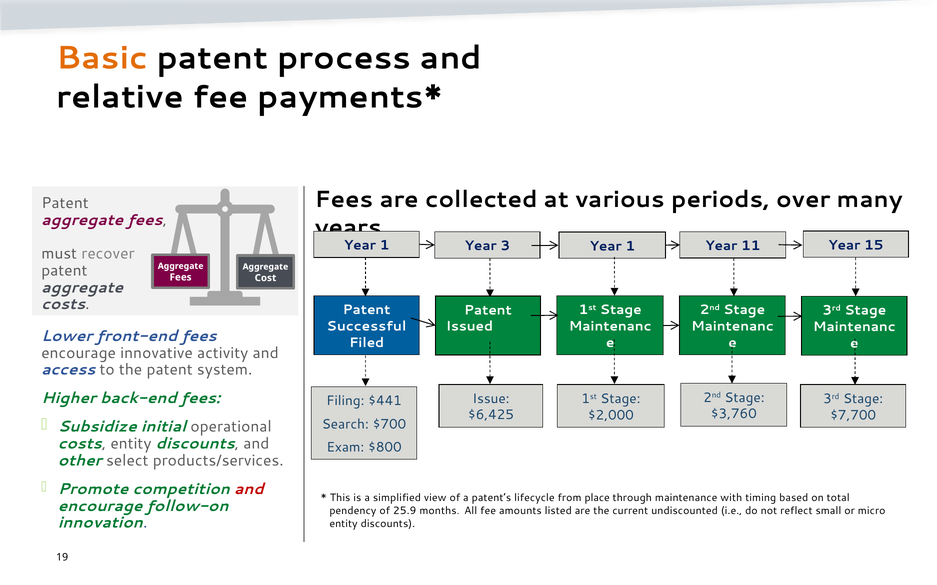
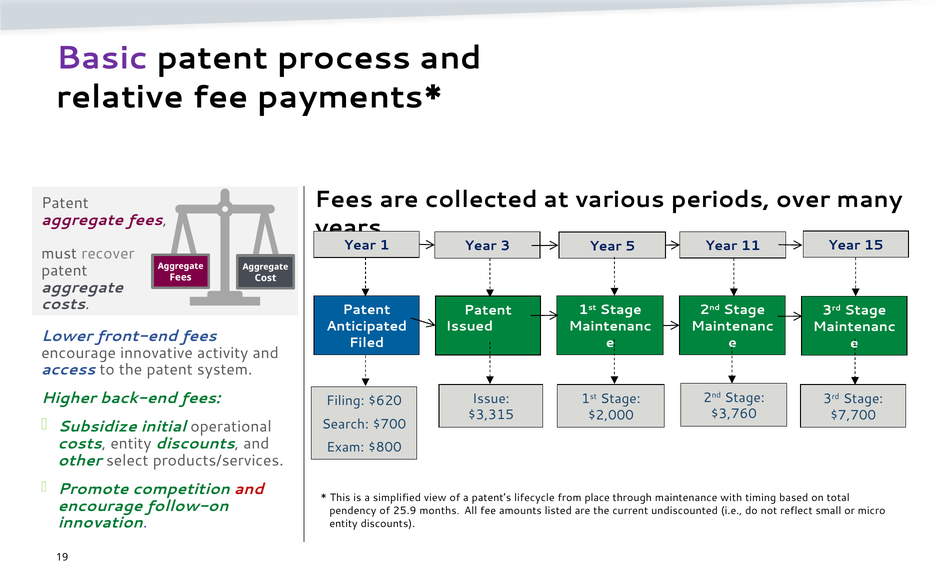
Basic colour: orange -> purple (102, 58)
1: 1 -> 5 (630, 246)
Successful: Successful -> Anticipated (367, 327)
$441: $441 -> $620 (385, 401)
$6,425: $6,425 -> $3,315 (491, 415)
